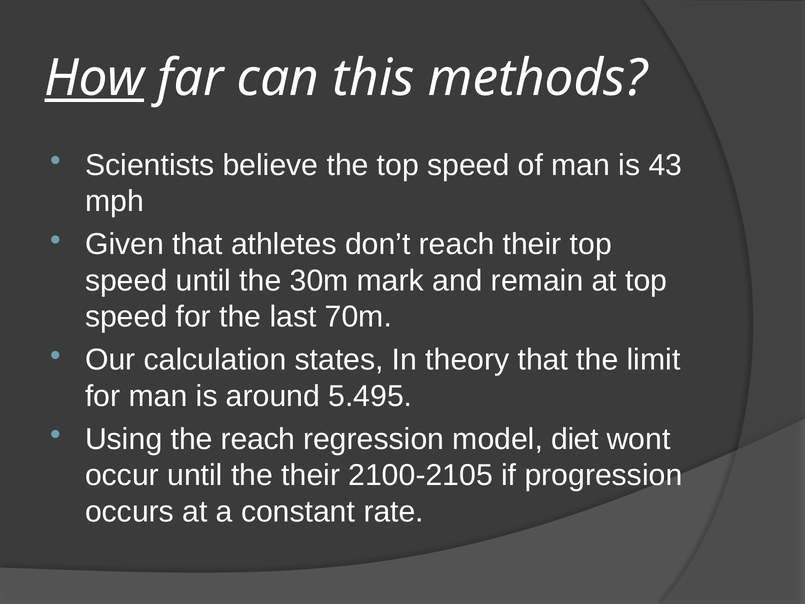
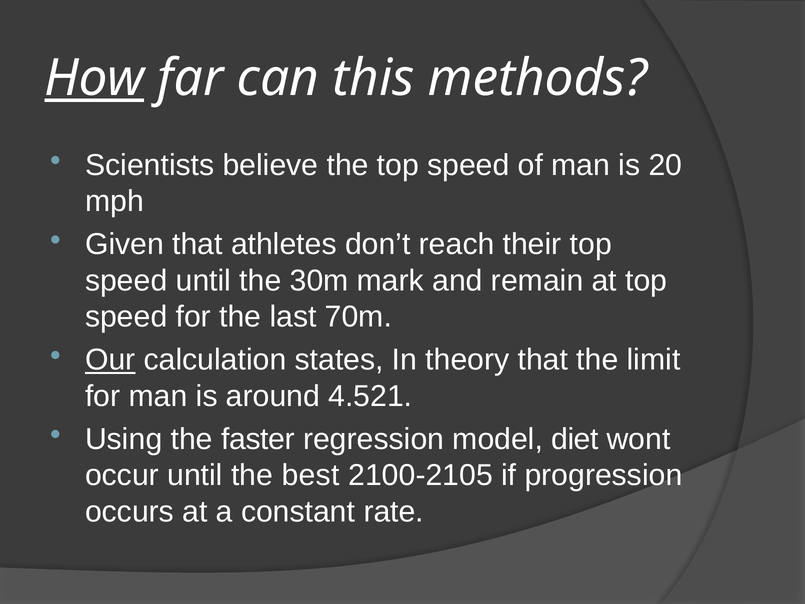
43: 43 -> 20 (665, 165)
Our underline: none -> present (110, 360)
5.495: 5.495 -> 4.521 (370, 396)
the reach: reach -> faster (258, 439)
the their: their -> best (311, 475)
